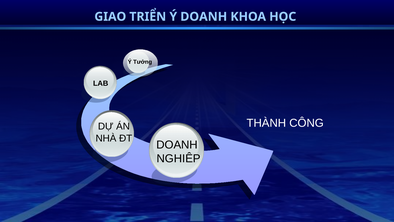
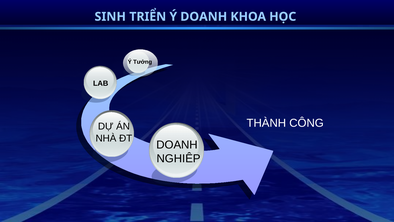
GIAO: GIAO -> SINH (110, 17)
